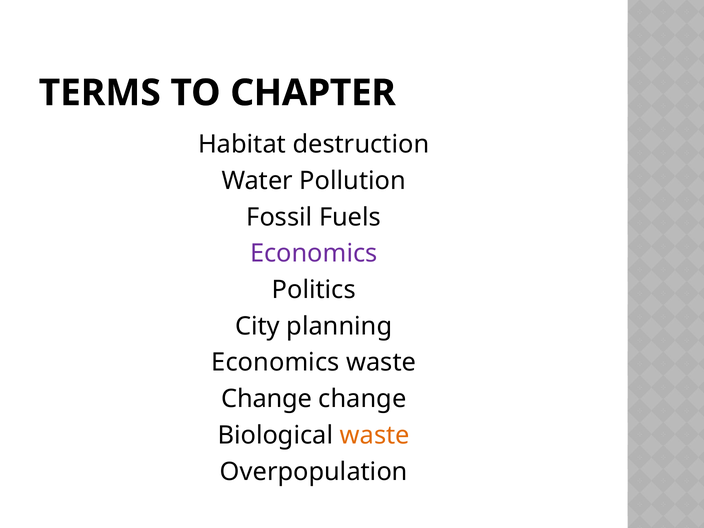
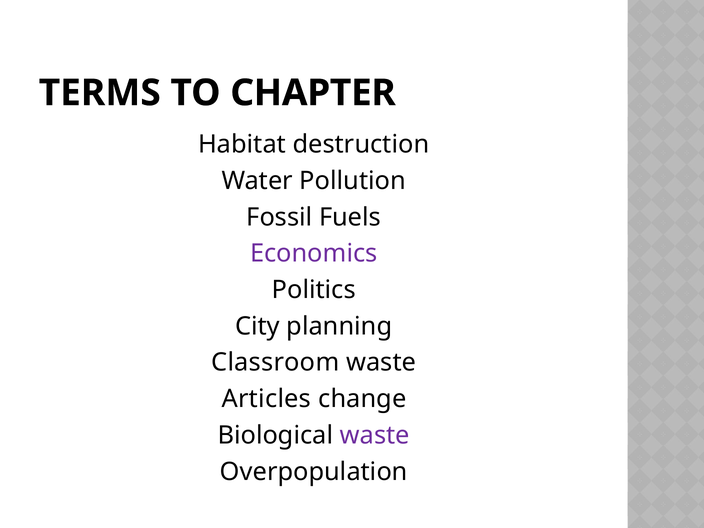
Economics: Economics -> Classroom (275, 363)
Change: Change -> Articles (266, 399)
waste colour: orange -> purple (375, 435)
